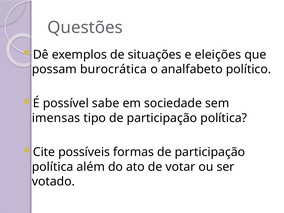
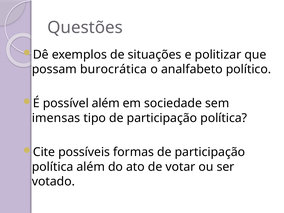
eleições: eleições -> politizar (218, 55)
possível sabe: sabe -> além (106, 103)
